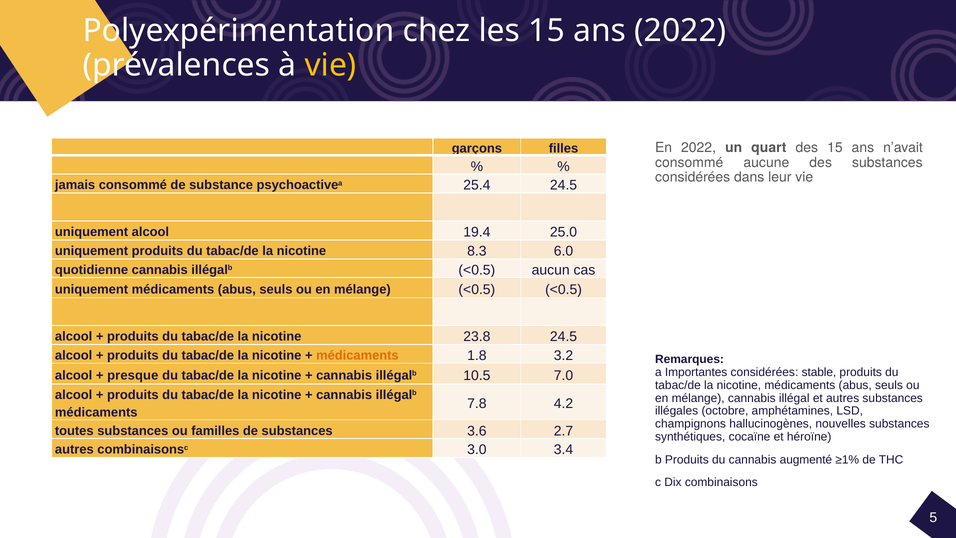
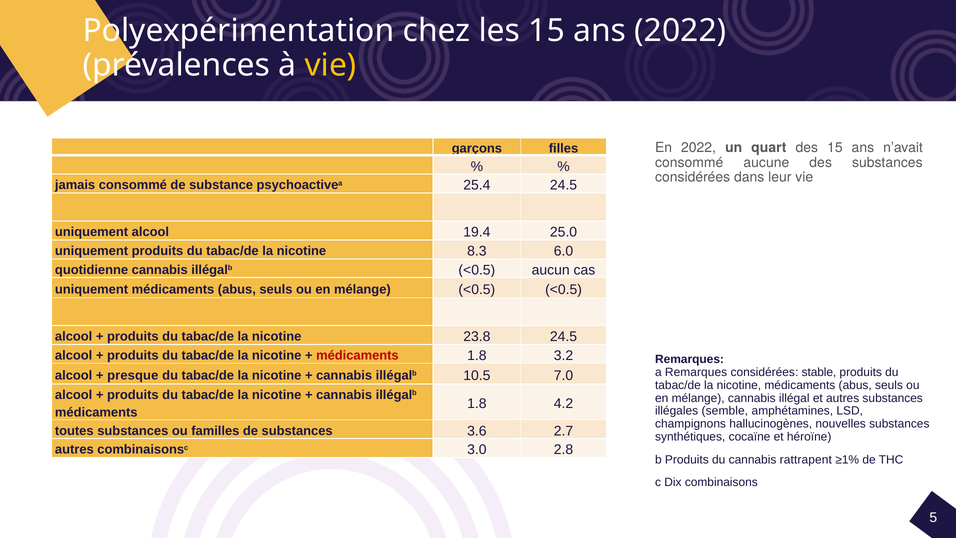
médicaments colour: orange -> red (357, 355)
a Importantes: Importantes -> Remarques (696, 372)
7.8: 7.8 -> 1.8 (477, 404)
octobre: octobre -> semble (725, 411)
3.4: 3.4 -> 2.8 (564, 450)
augmenté: augmenté -> rattrapent (806, 459)
